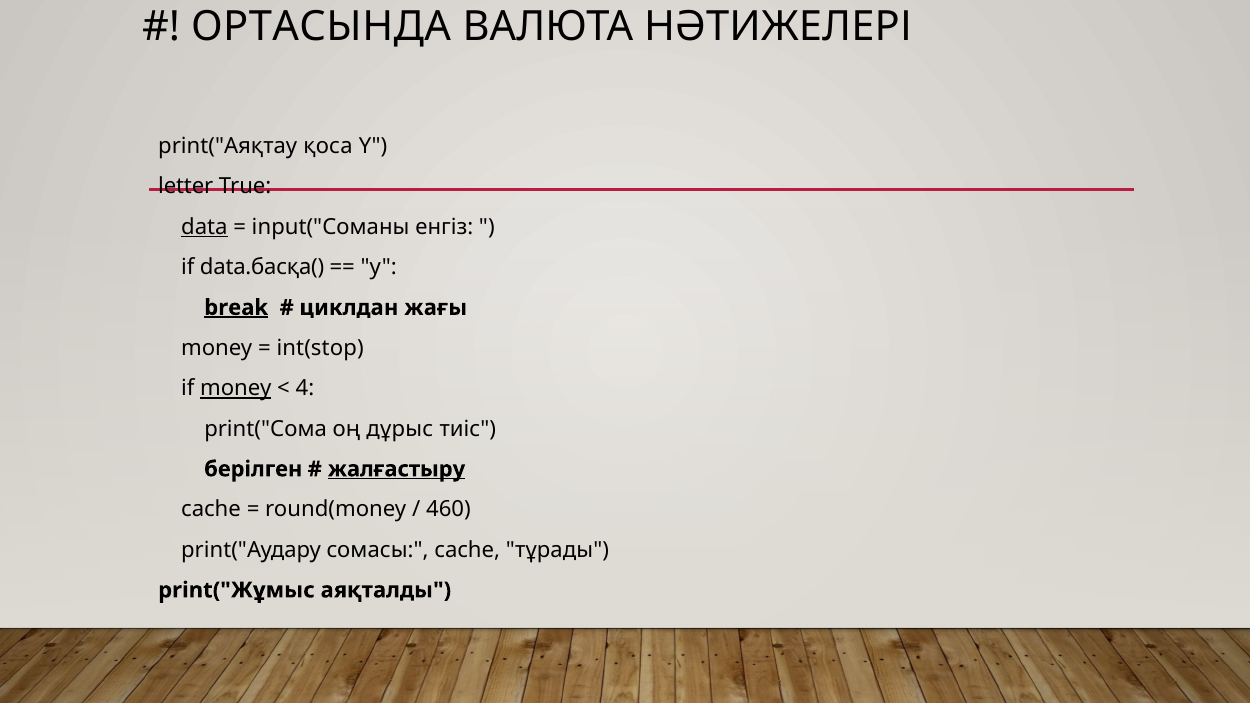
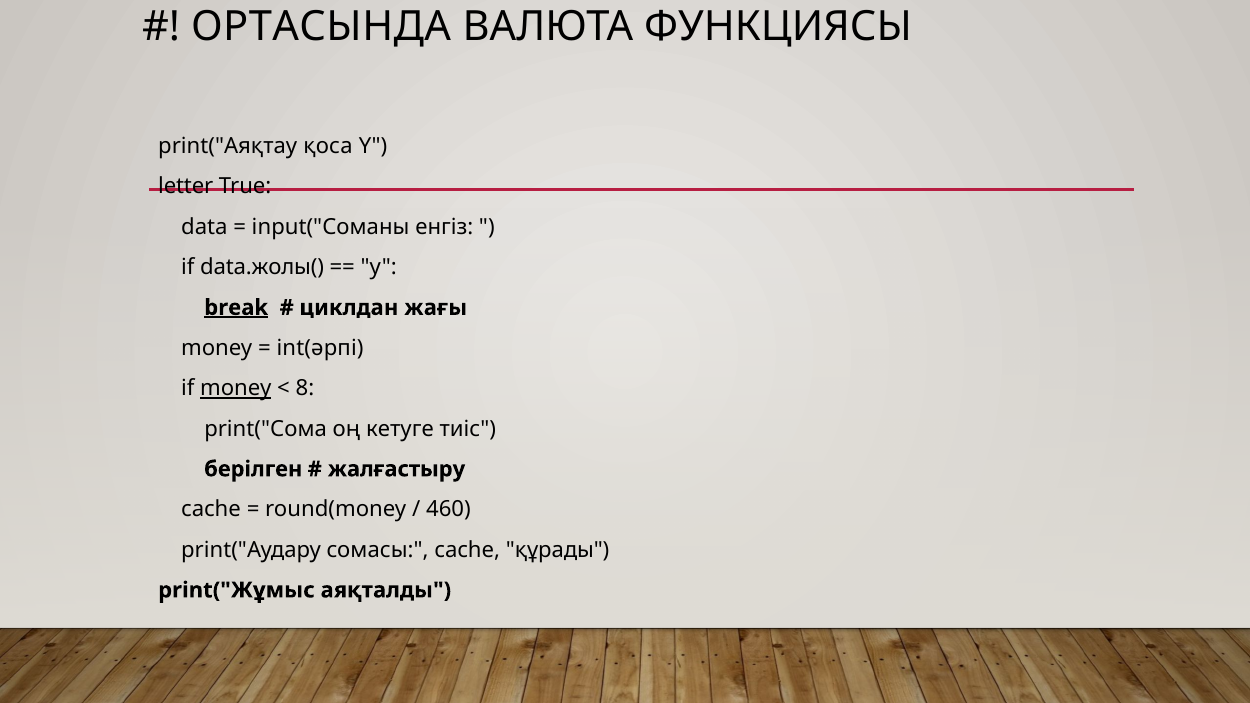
НӘТИЖЕЛЕРІ: НӘТИЖЕЛЕРІ -> ФУНКЦИЯСЫ (778, 27)
data underline: present -> none (204, 227)
data.басқа(: data.басқа( -> data.жолы( (262, 267)
int(stop: int(stop -> int(әрпі (320, 348)
4: 4 -> 8 (305, 388)
дұрыс: дұрыс -> кетуге (400, 429)
жалғастыру underline: present -> none (397, 469)
тұрады: тұрады -> құрады (558, 550)
